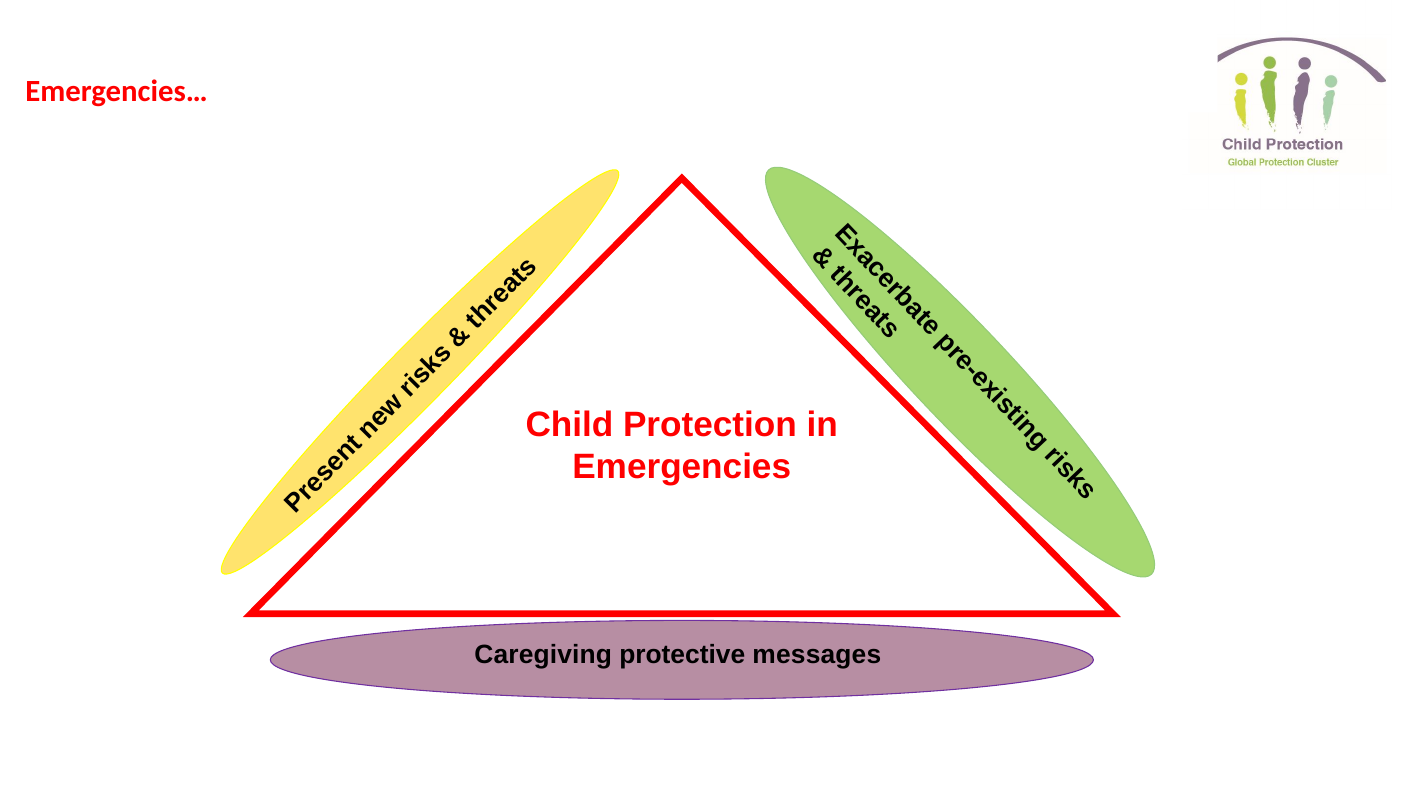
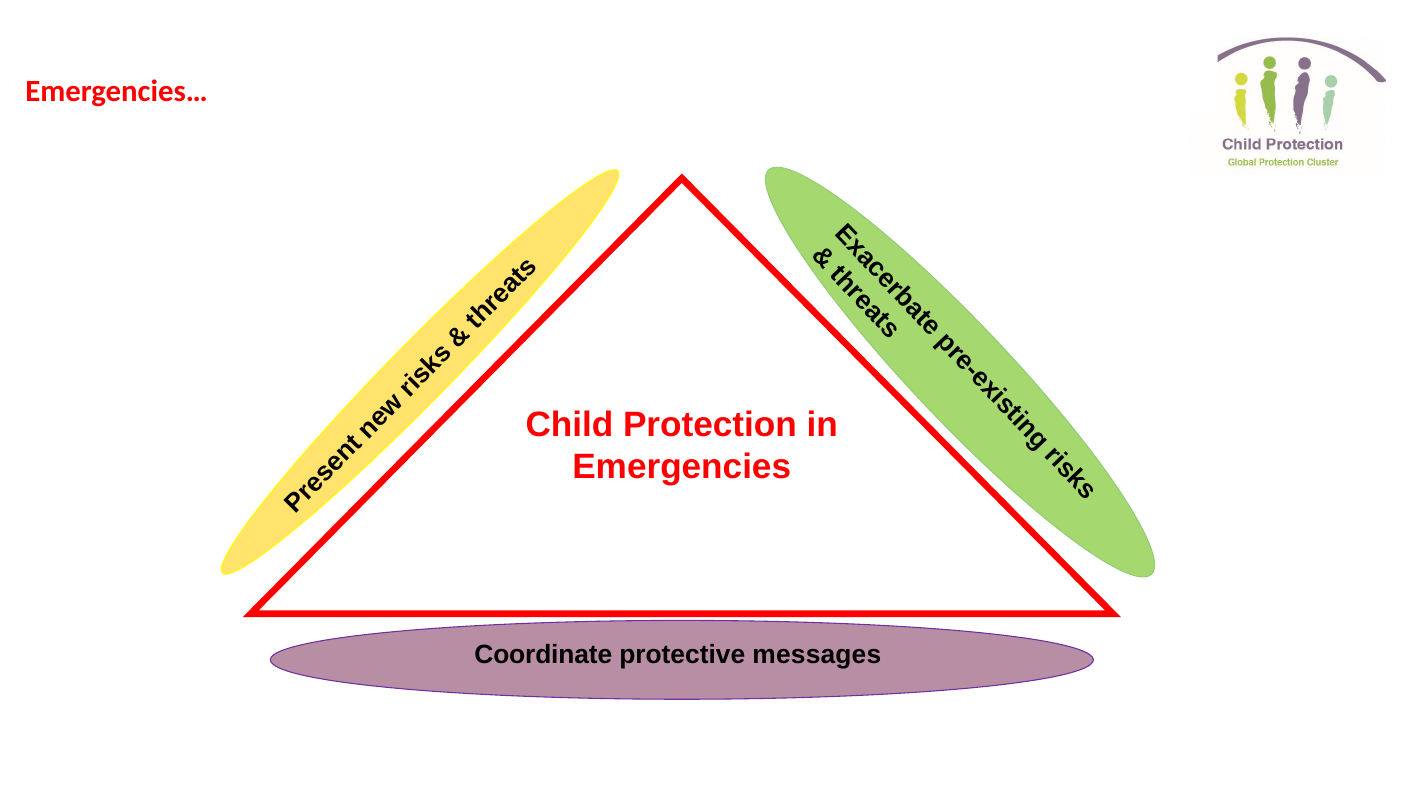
Caregiving: Caregiving -> Coordinate (543, 654)
